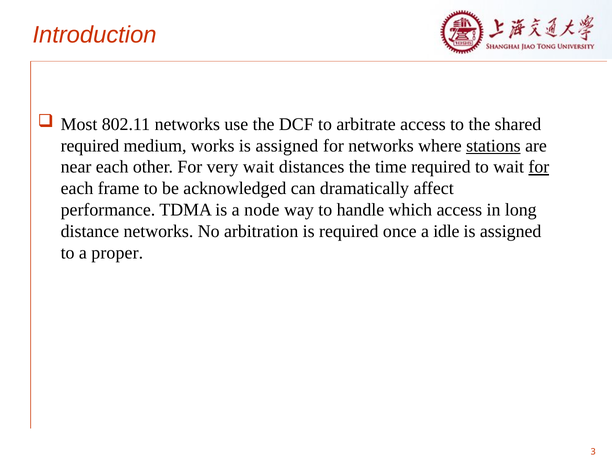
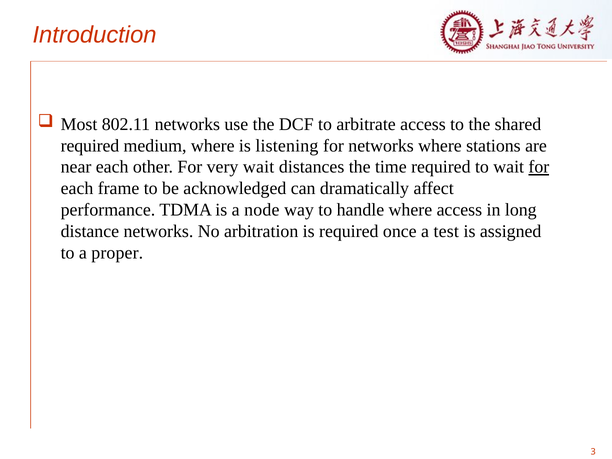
medium works: works -> where (213, 146)
assigned: assigned -> listening (287, 146)
stations underline: present -> none (493, 146)
handle which: which -> where (410, 210)
idle: idle -> test (446, 231)
